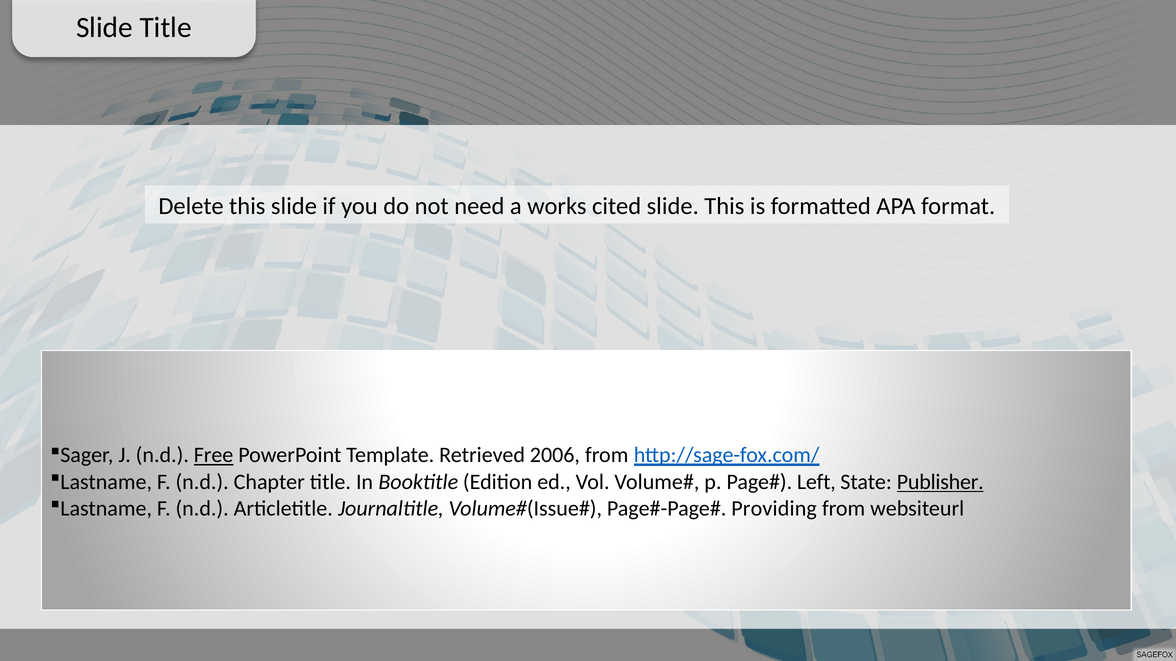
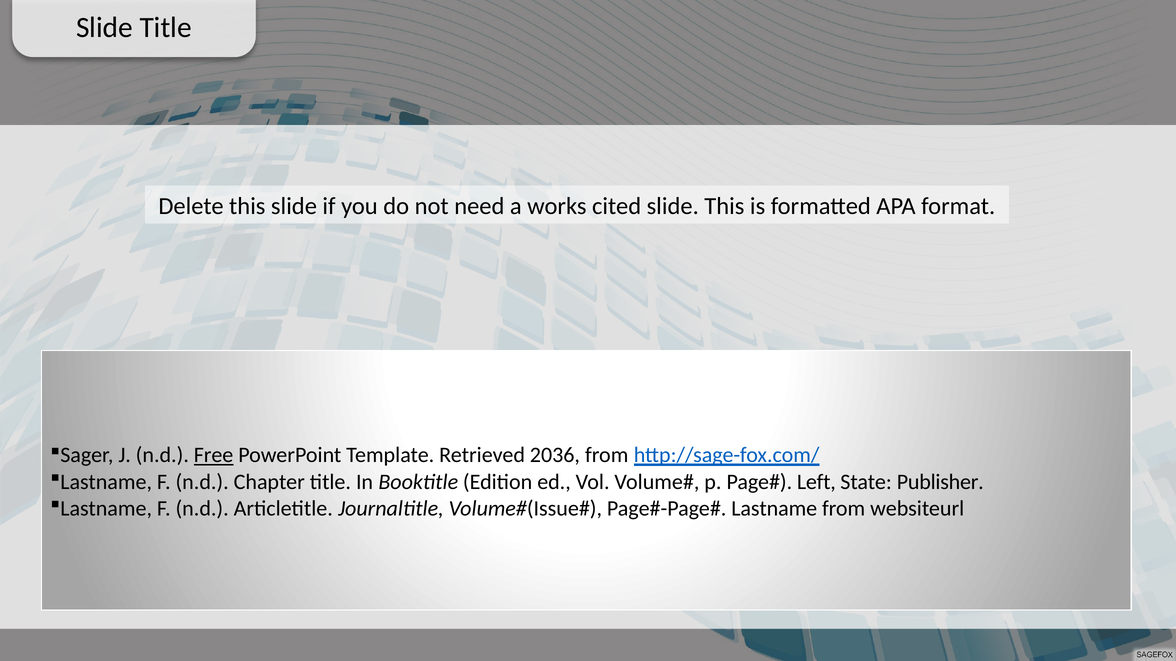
2006: 2006 -> 2036 (555, 456)
Publisher underline: present -> none (940, 482)
Providing: Providing -> Lastname (774, 509)
